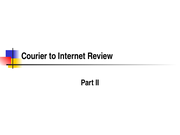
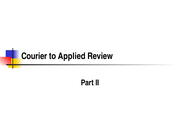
Internet: Internet -> Applied (72, 56)
